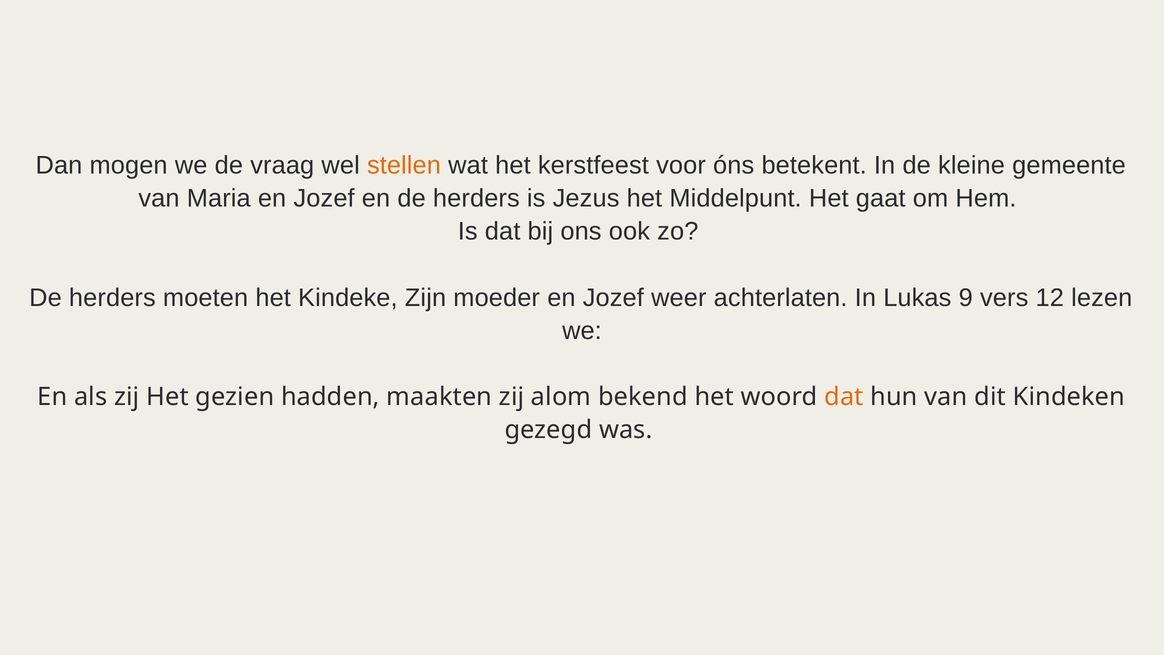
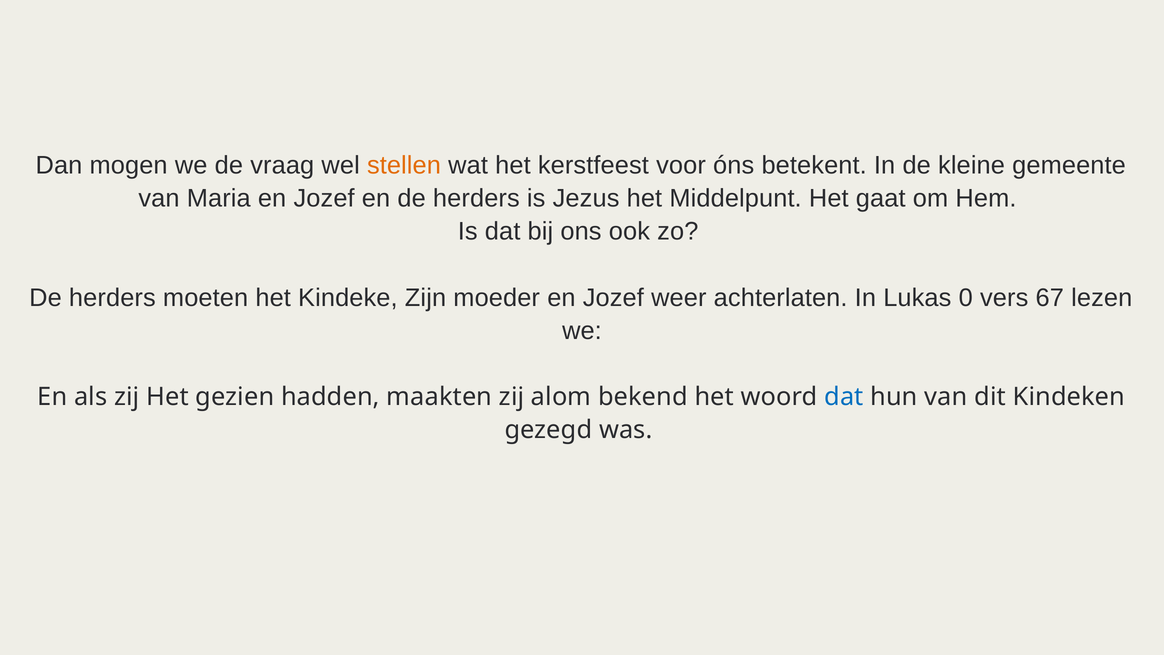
9: 9 -> 0 (966, 298)
12: 12 -> 67 (1050, 298)
dat colour: orange -> blue (844, 397)
